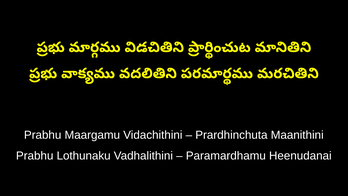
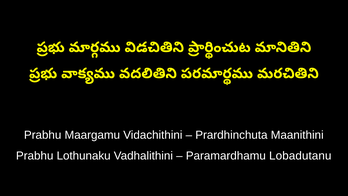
Heenudanai: Heenudanai -> Lobadutanu (300, 156)
